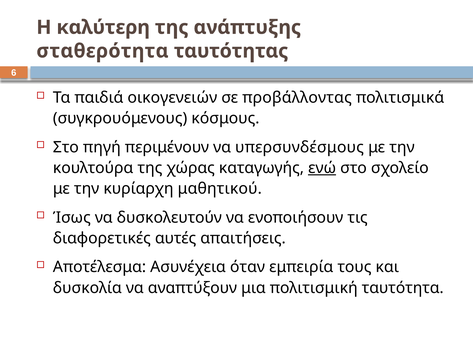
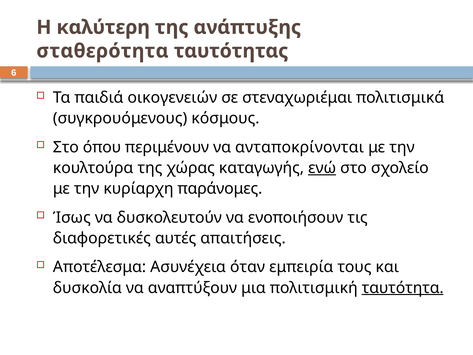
προβάλλοντας: προβάλλοντας -> στεναχωριέμαι (297, 98)
πηγή: πηγή -> όπου (102, 147)
υπερσυνδέσμους: υπερσυνδέσμους -> ανταποκρίνονται (300, 147)
μαθητικού: μαθητικού -> παράνομες (220, 189)
ταυτότητα underline: none -> present (403, 288)
